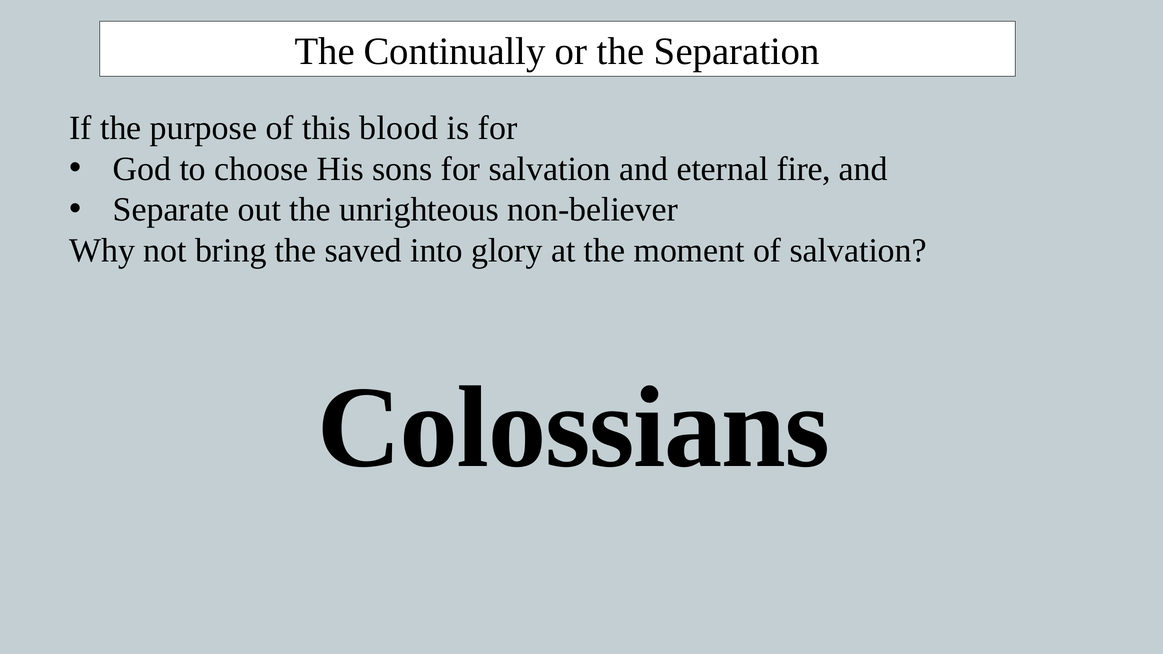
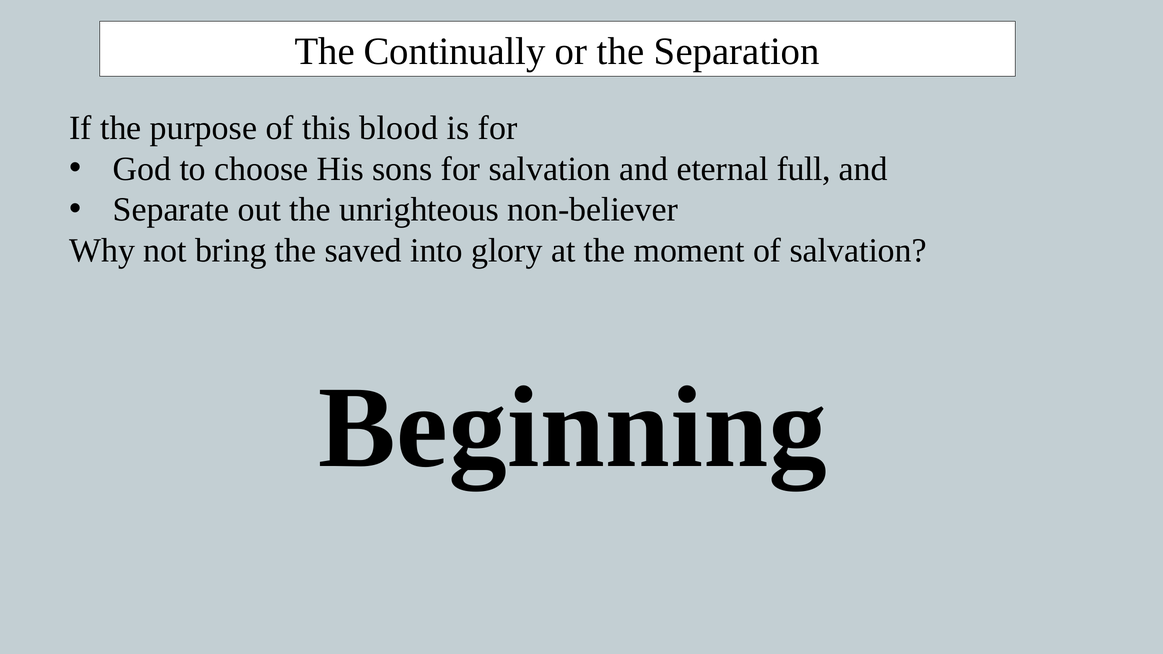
fire: fire -> full (804, 169)
Colossians: Colossians -> Beginning (573, 428)
